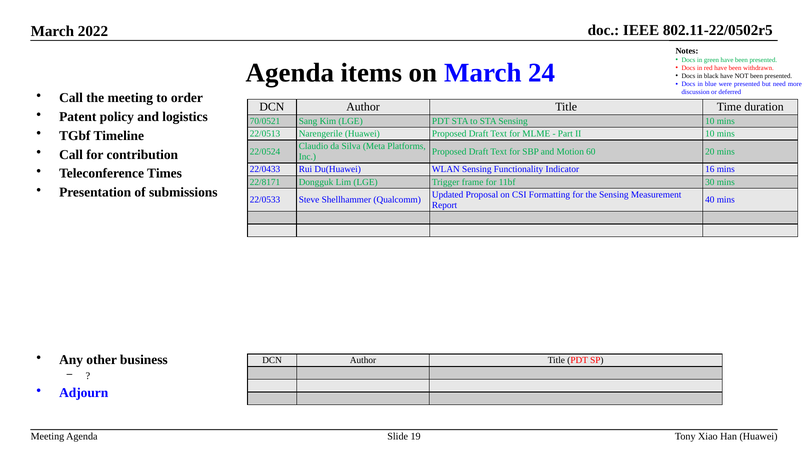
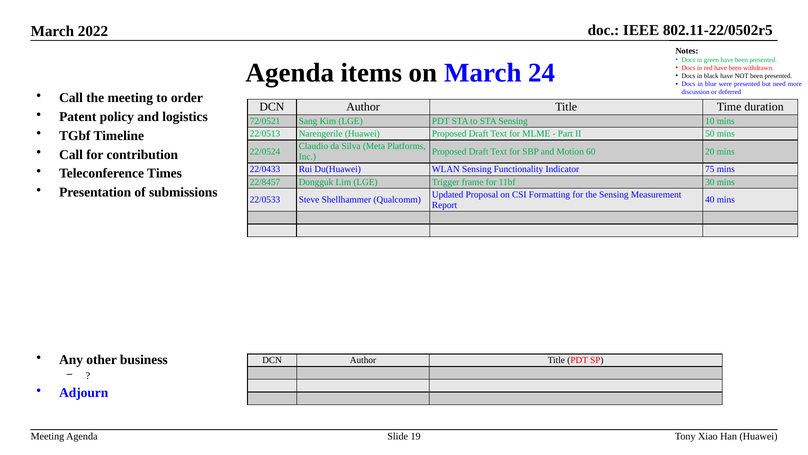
70/0521: 70/0521 -> 72/0521 (265, 121)
II 10: 10 -> 50 (710, 134)
16: 16 -> 75 (710, 169)
22/8171: 22/8171 -> 22/8457 (265, 182)
